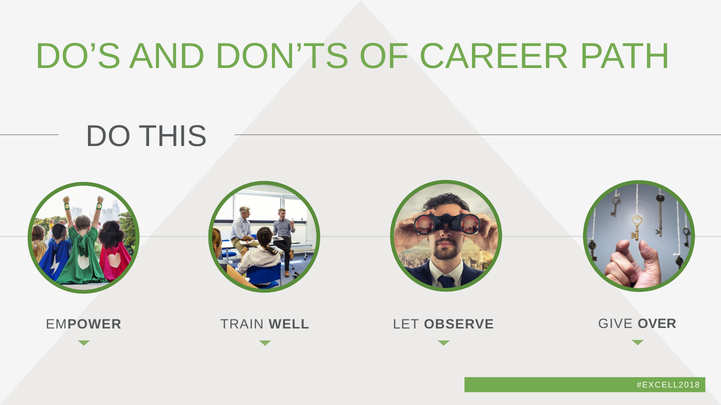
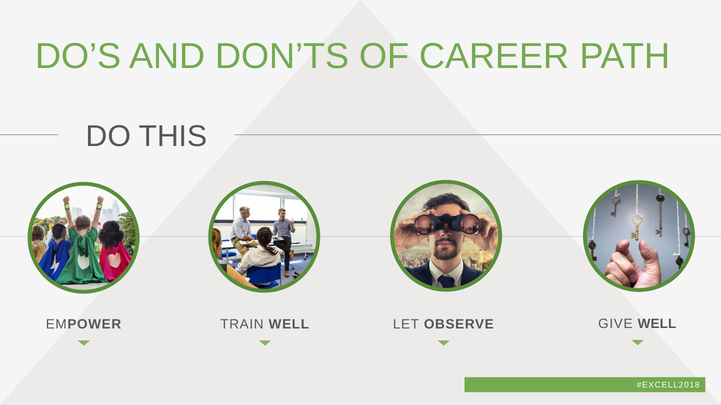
GIVE OVER: OVER -> WELL (657, 324)
